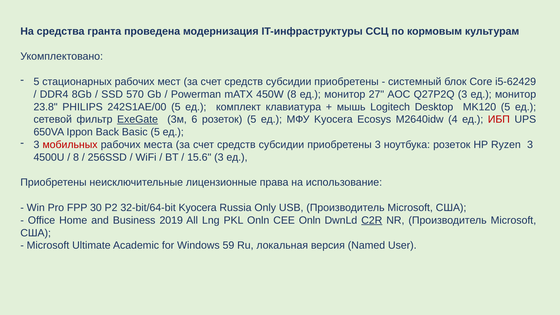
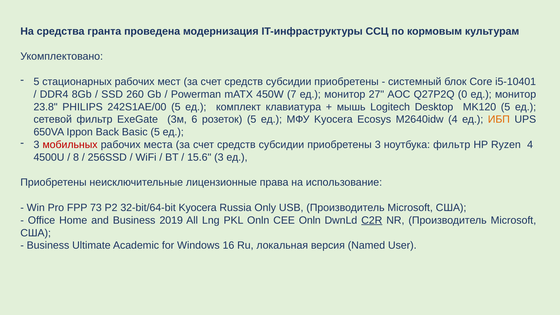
i5-62429: i5-62429 -> i5-10401 (516, 82)
570: 570 -> 260 (135, 94)
450W 8: 8 -> 7 (292, 94)
Q27P2Q 3: 3 -> 0 (463, 94)
ExeGate underline: present -> none (138, 119)
ИБП colour: red -> orange (499, 119)
ноутбука розеток: розеток -> фильтр (452, 145)
Ryzen 3: 3 -> 4 (530, 145)
30: 30 -> 73 (96, 208)
Microsoft: Microsoft -> Business (48, 245)
59: 59 -> 16 (228, 245)
